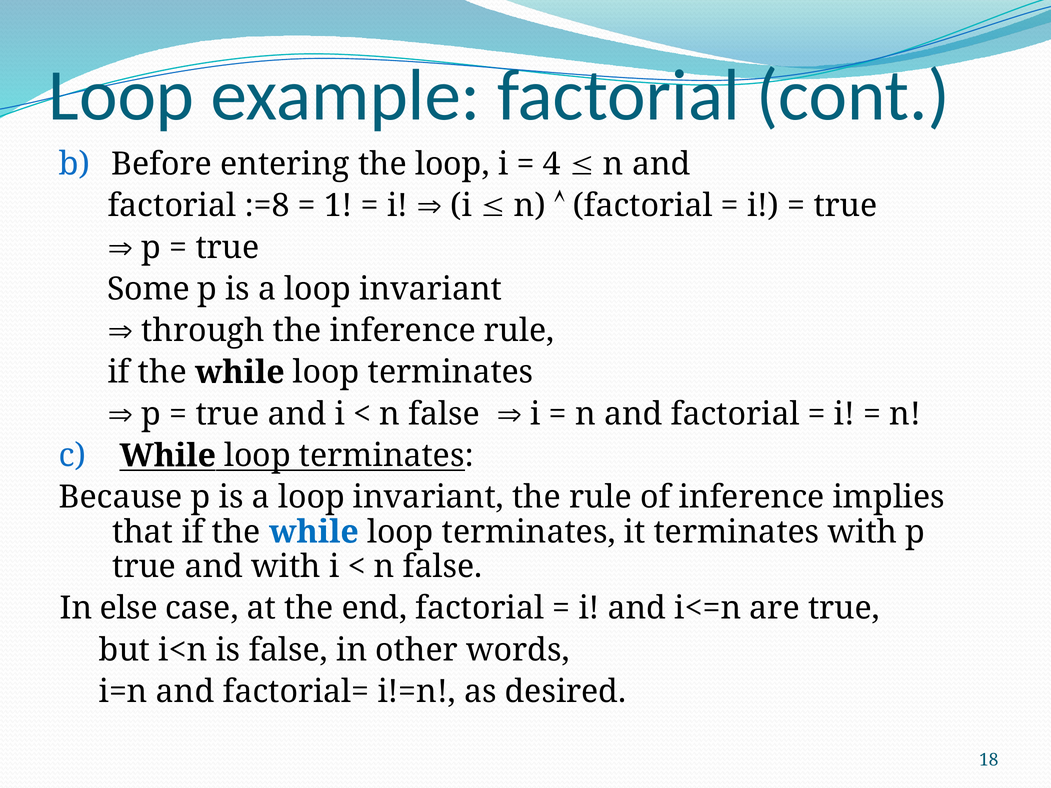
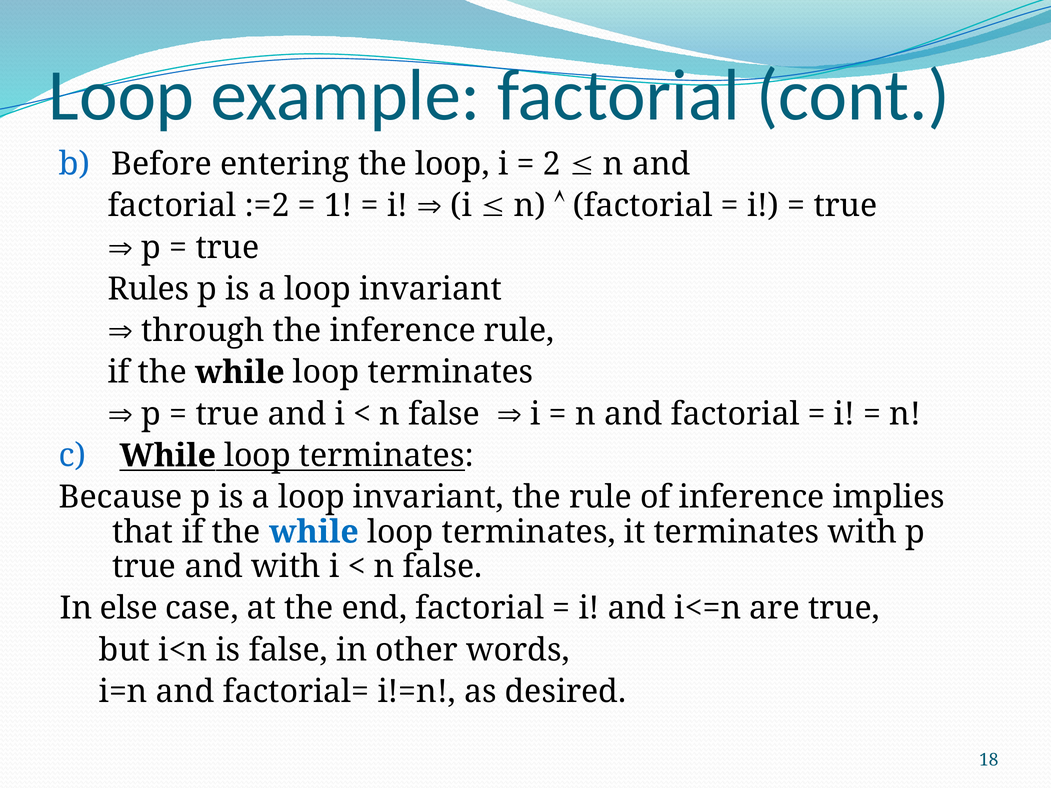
4: 4 -> 2 (552, 164)
:=8: :=8 -> :=2 (267, 206)
Some: Some -> Rules (148, 289)
